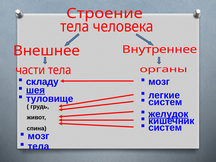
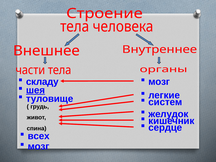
желудок underline: present -> none (168, 114)
систем: систем -> сердце (165, 128)
мозг: мозг -> всех (39, 136)
тела: тела -> мозг (39, 146)
